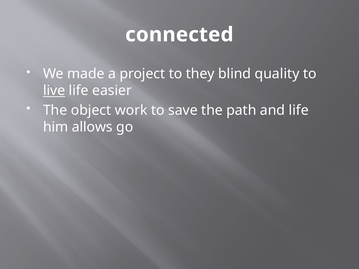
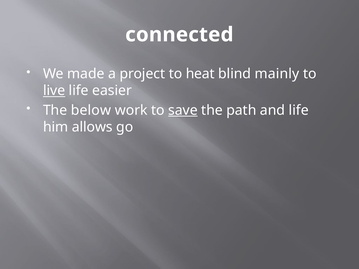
they: they -> heat (200, 74)
quality: quality -> mainly (277, 74)
object: object -> below (91, 110)
save underline: none -> present (183, 110)
